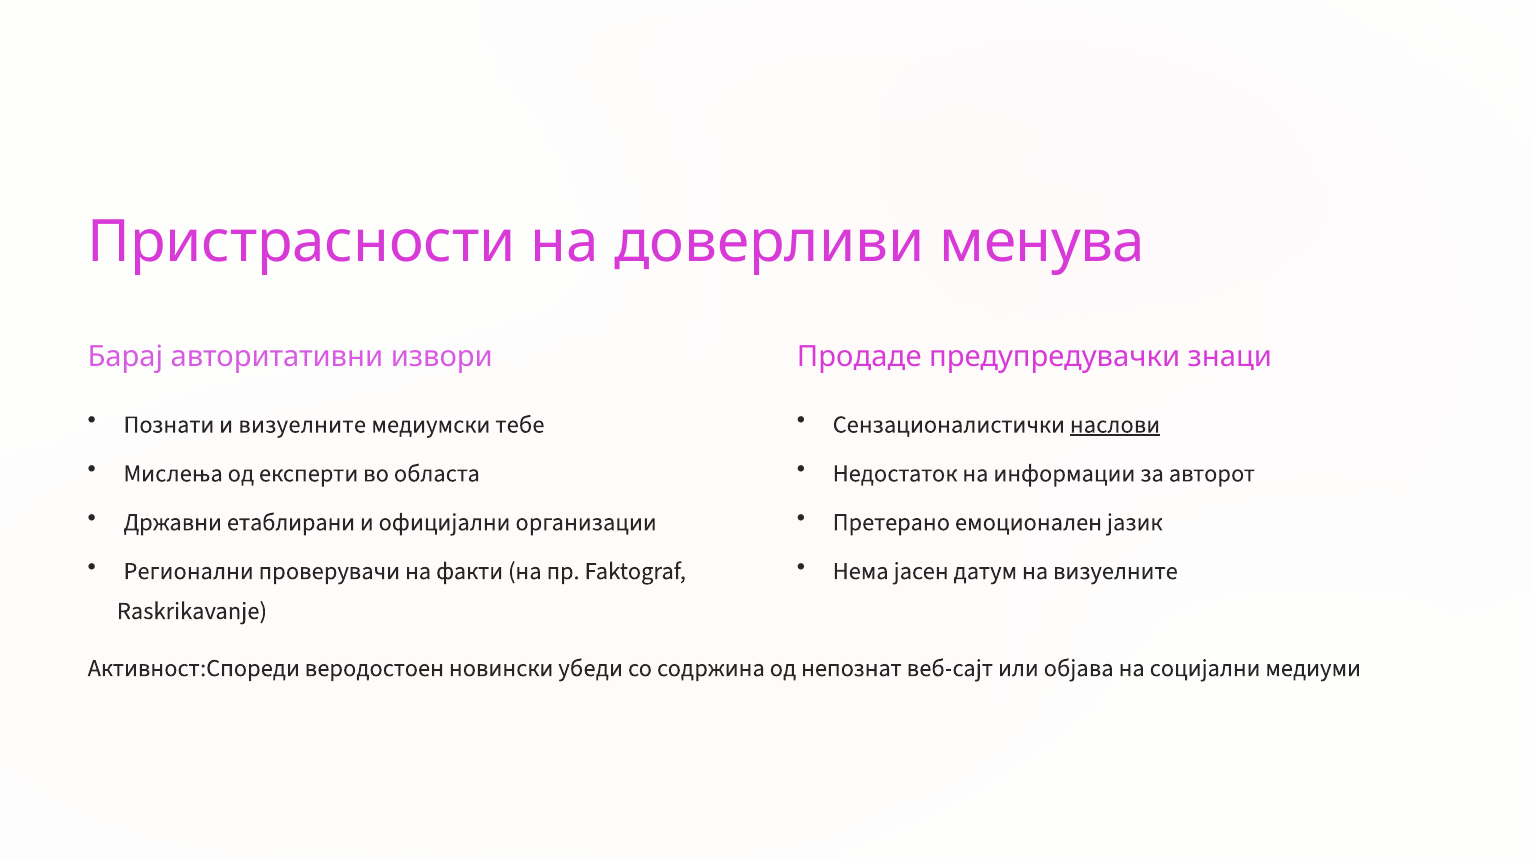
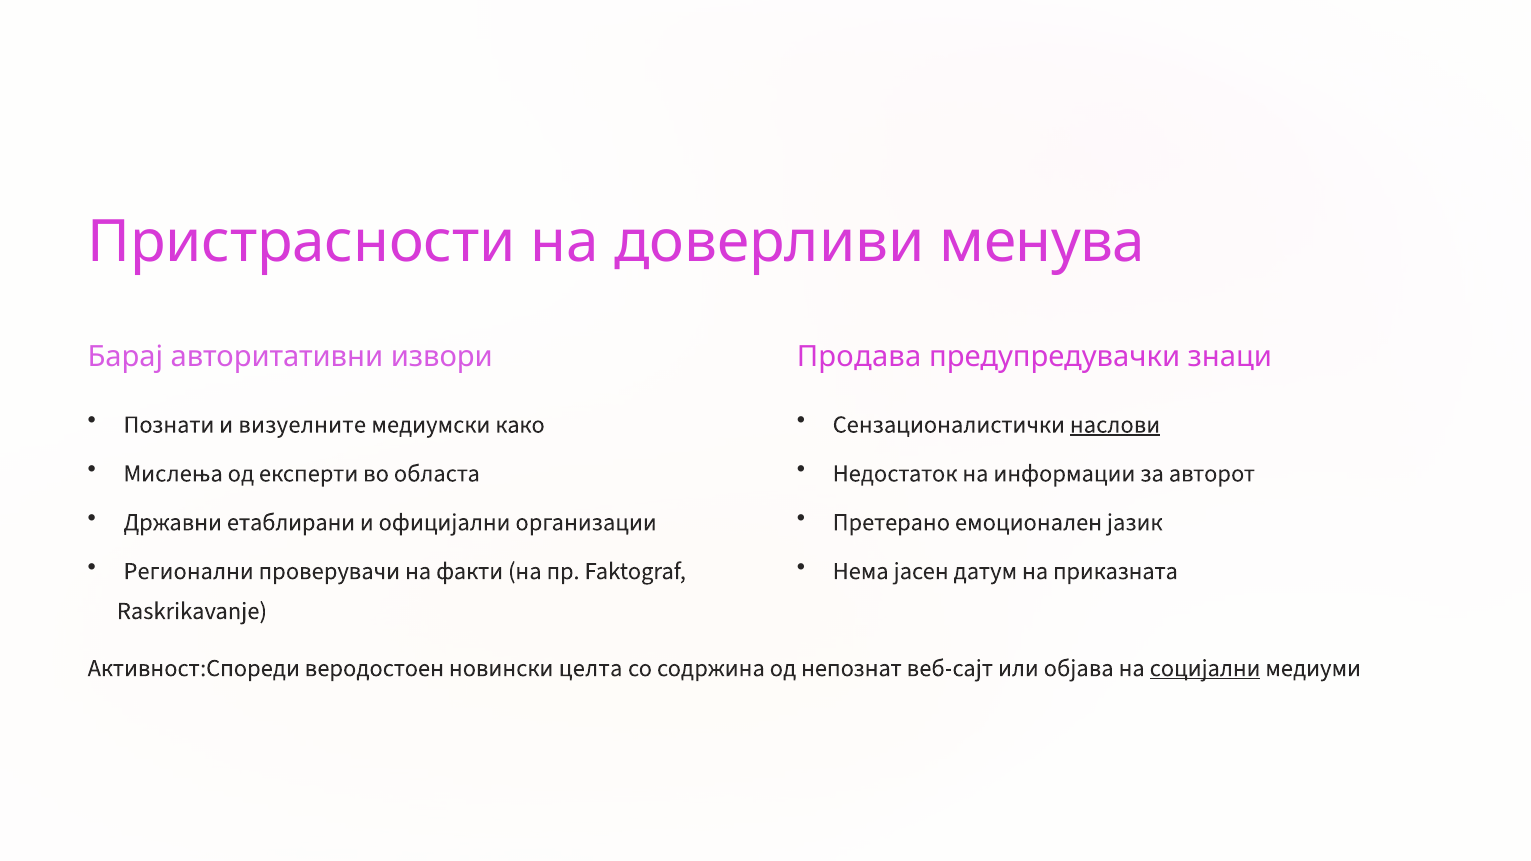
Продаде: Продаде -> Продава (859, 357)
тебе: тебе -> како (520, 425)
на визуелните: визуелните -> приказната (1115, 571)
убеди: убеди -> целта (591, 668)
социјални underline: none -> present (1205, 668)
